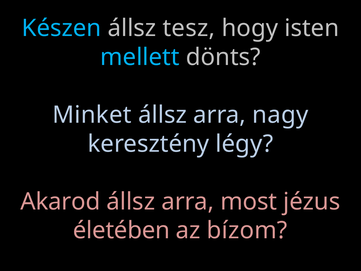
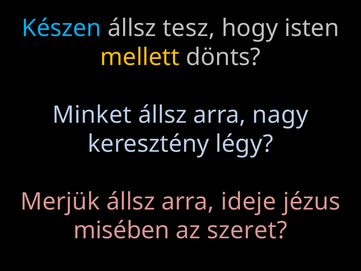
mellett colour: light blue -> yellow (140, 57)
Akarod: Akarod -> Merjük (60, 201)
most: most -> ideje (249, 201)
életében: életében -> misében (121, 230)
bízom: bízom -> szeret (247, 230)
